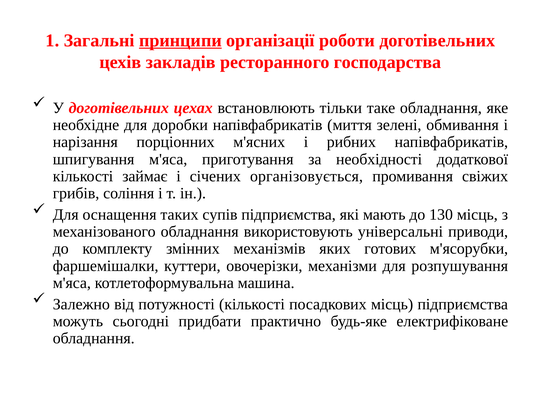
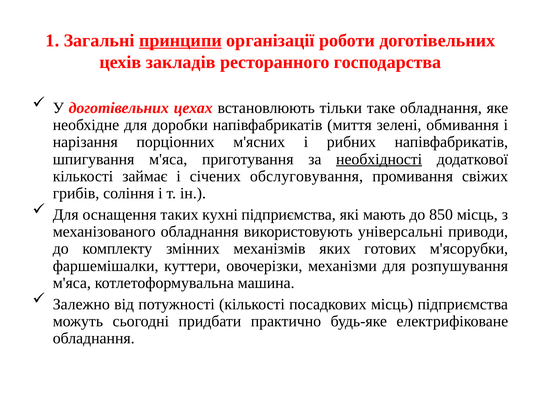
необхідності underline: none -> present (379, 159)
організовується: організовується -> обслуговування (306, 176)
супів: супів -> кухні (220, 215)
130: 130 -> 850 (441, 215)
